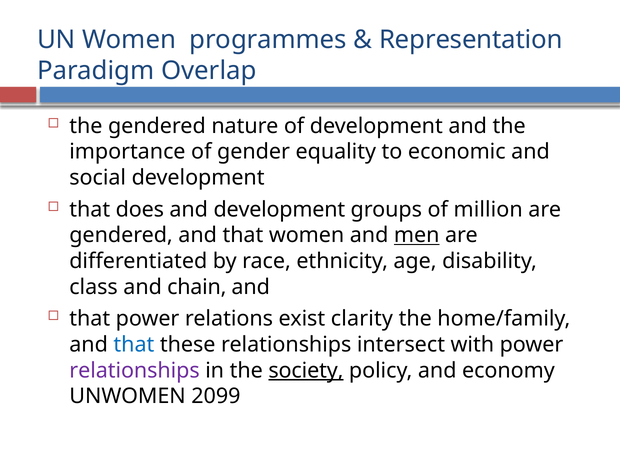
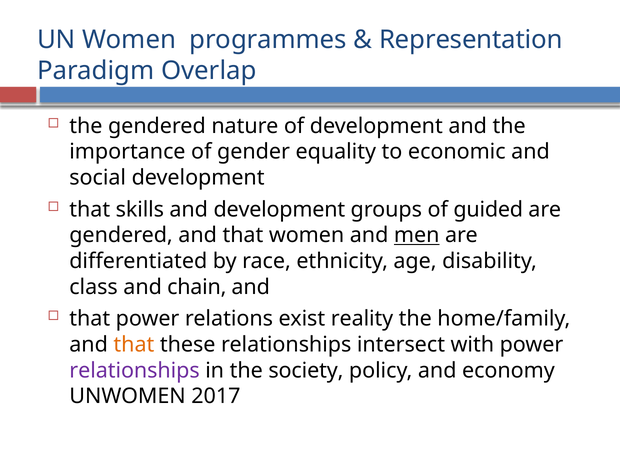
does: does -> skills (140, 209)
million: million -> guided (488, 209)
clarity: clarity -> reality (362, 319)
that colour: blue -> orange (134, 345)
society underline: present -> none (306, 370)
2099: 2099 -> 2017 (216, 396)
